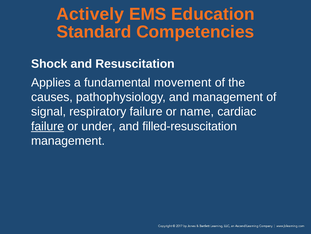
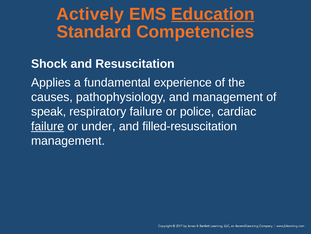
Education underline: none -> present (213, 14)
movement: movement -> experience (183, 82)
signal: signal -> speak (49, 111)
name: name -> police (197, 111)
